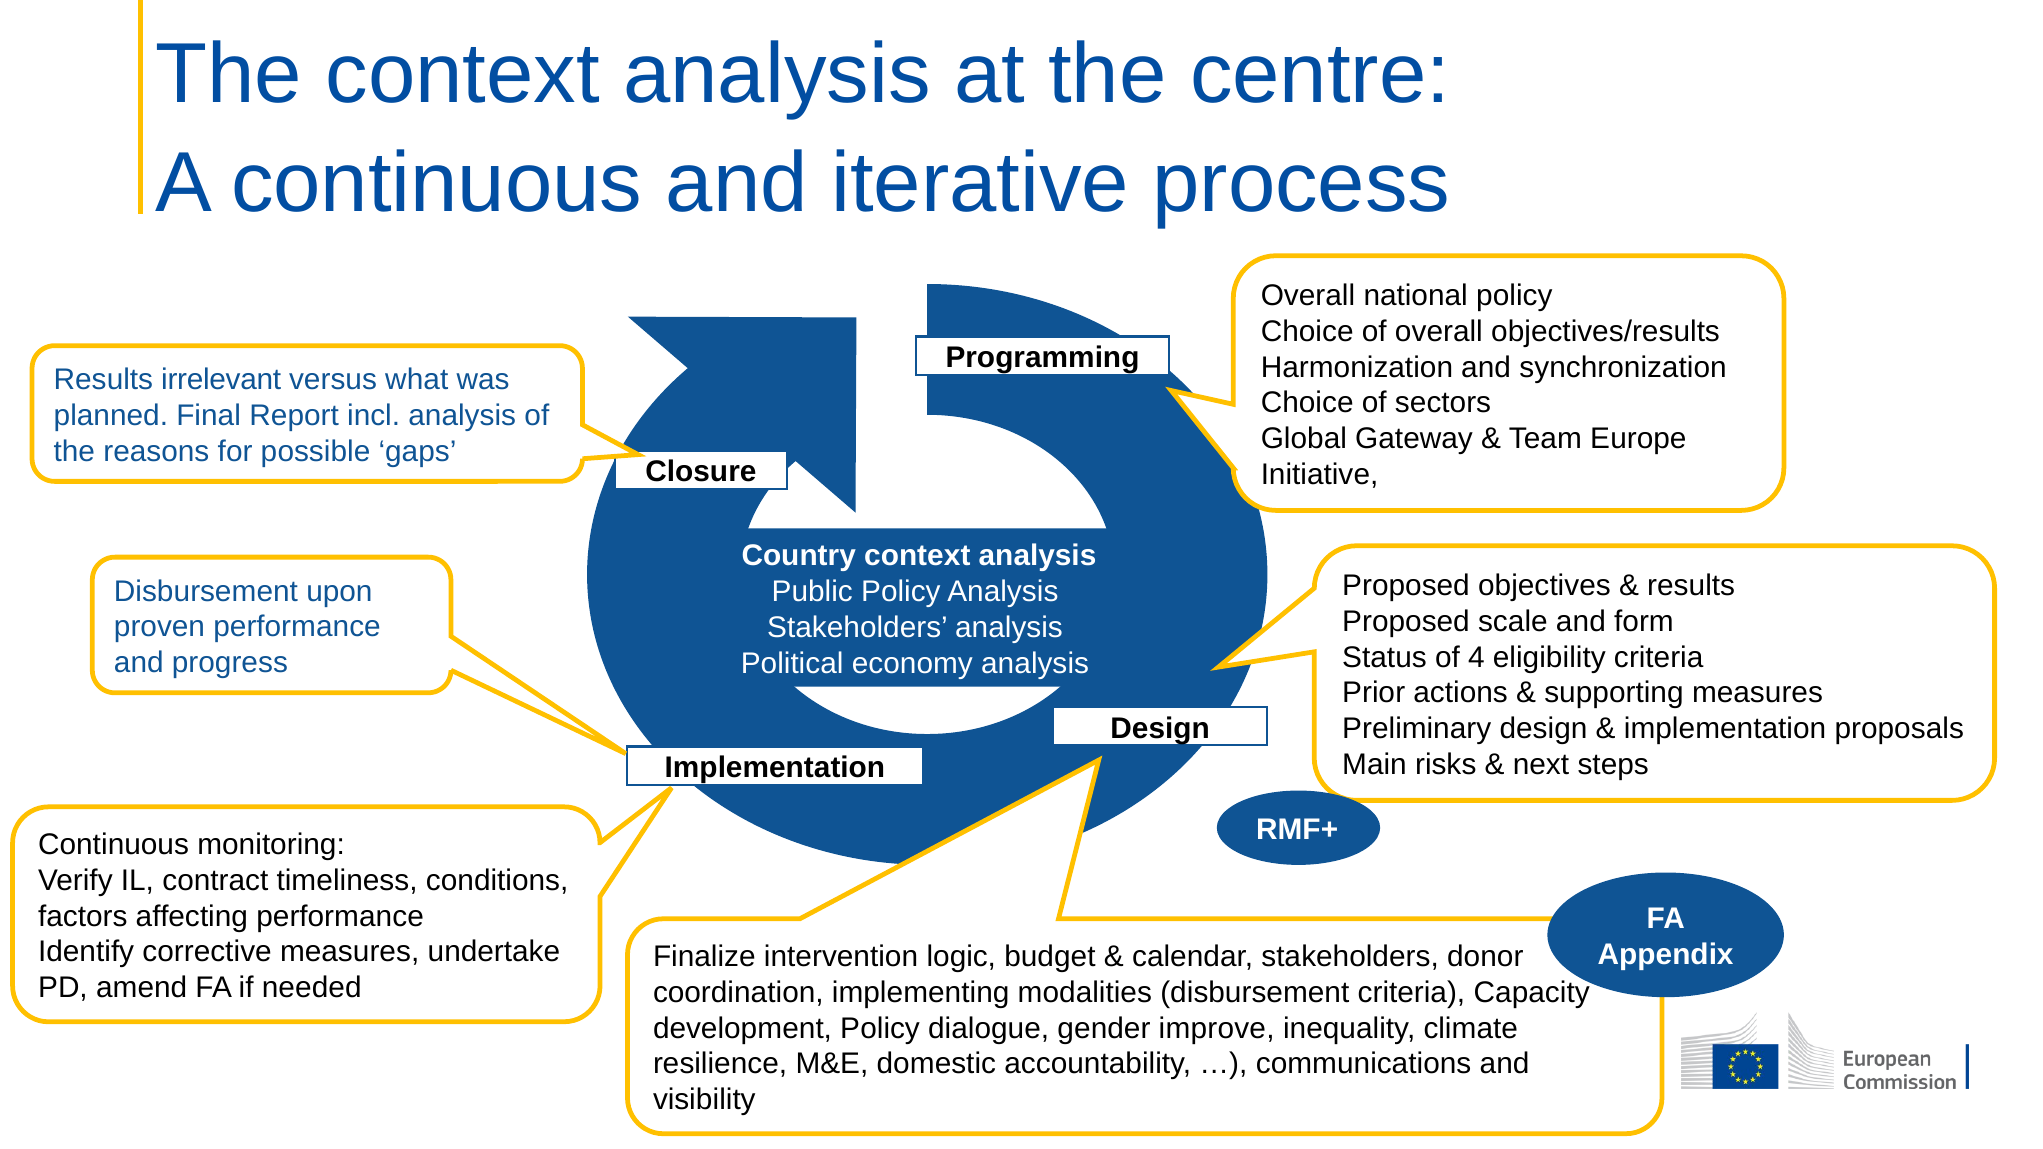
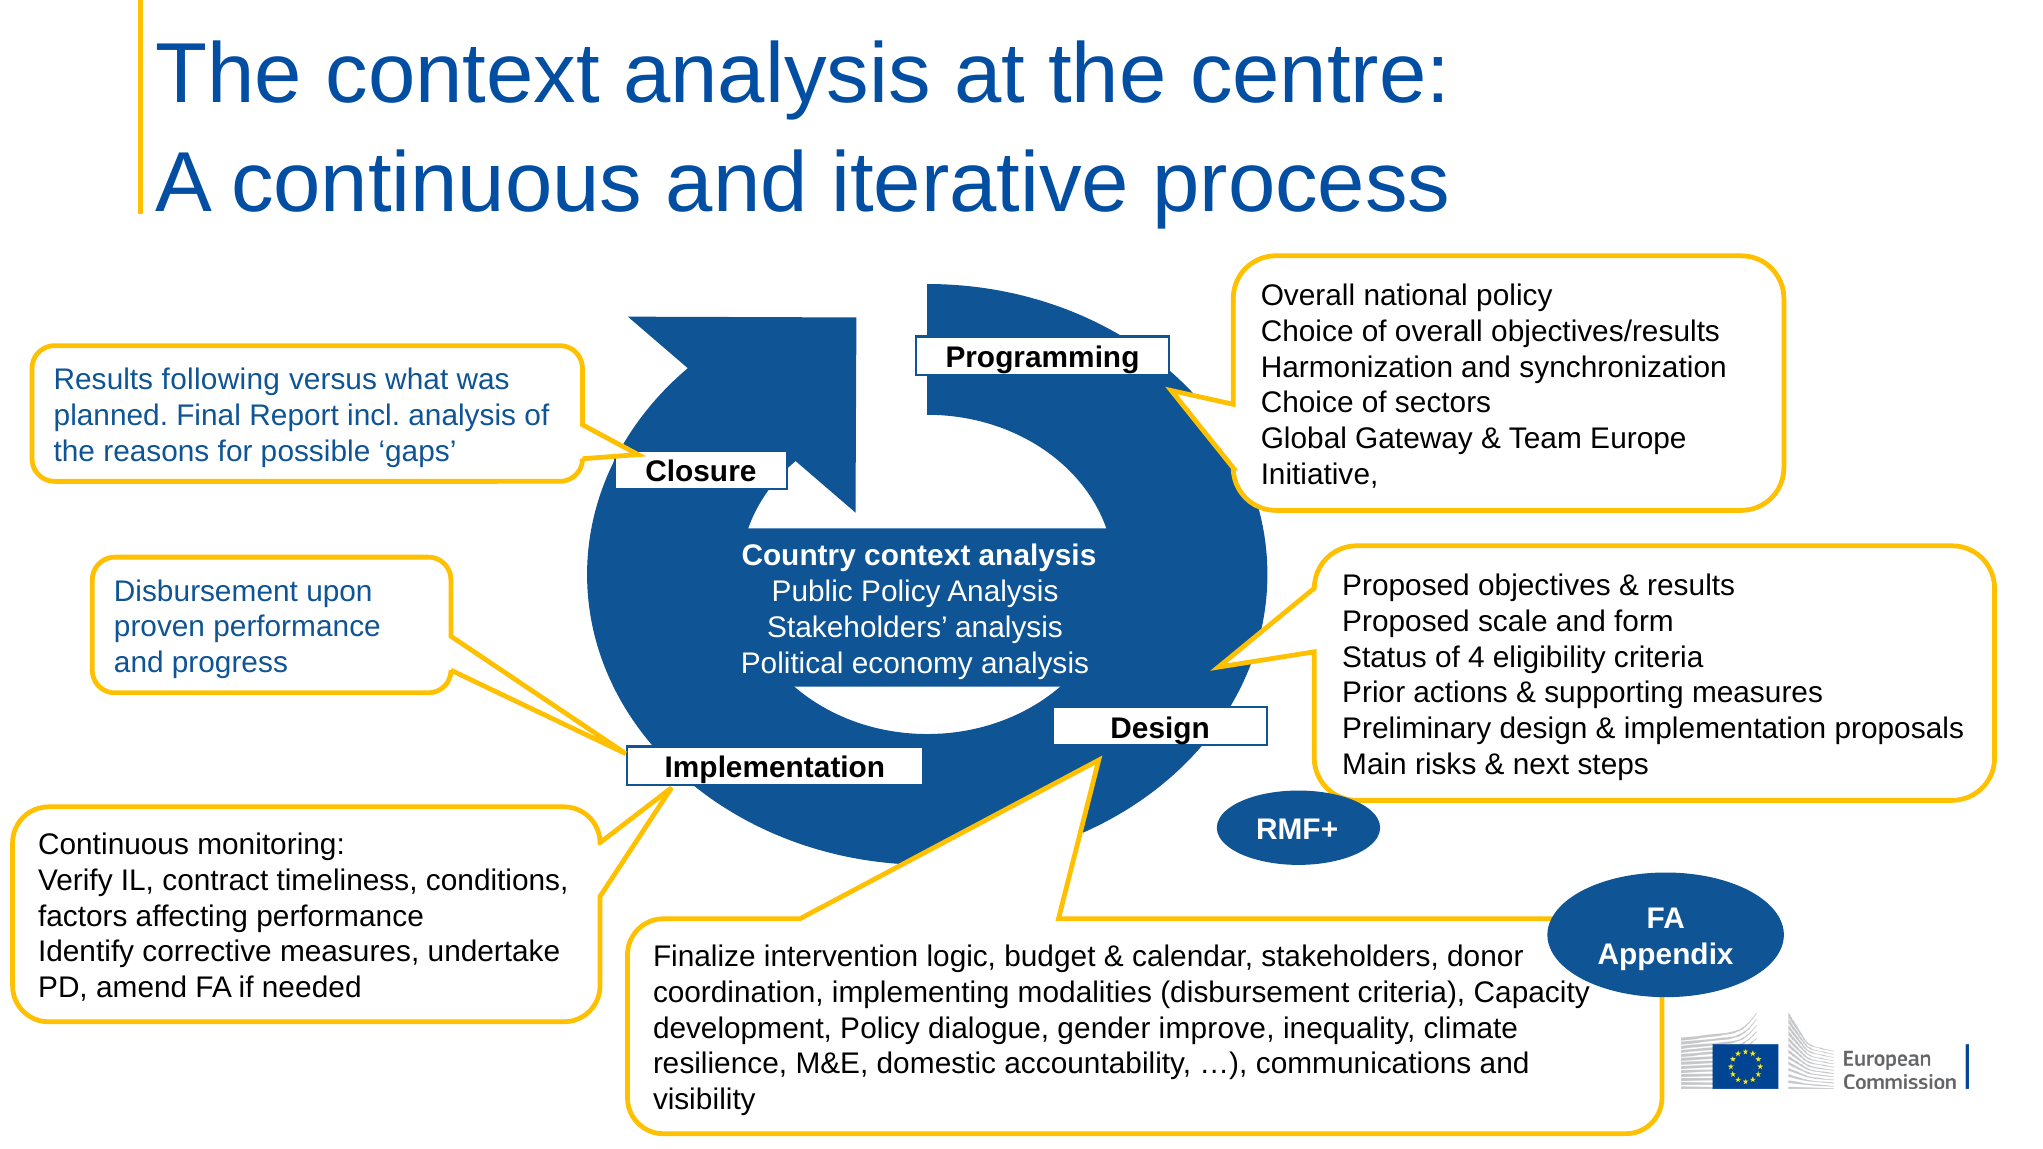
irrelevant: irrelevant -> following (221, 380)
